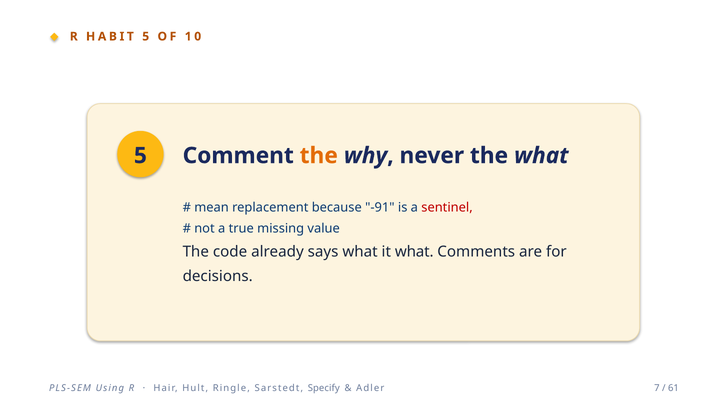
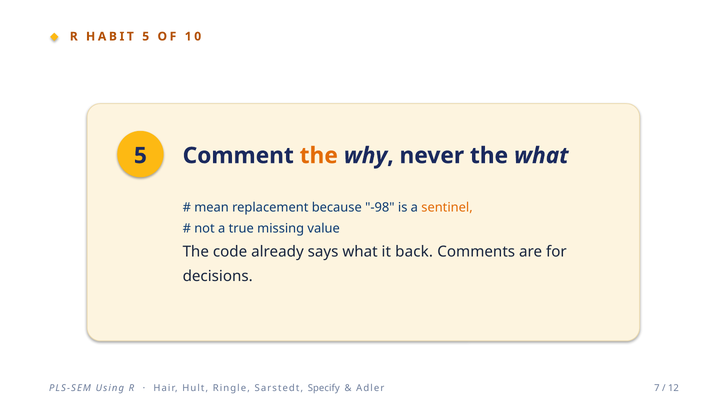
-91: -91 -> -98 (380, 208)
sentinel colour: red -> orange (447, 208)
it what: what -> back (414, 252)
61: 61 -> 12 (673, 388)
